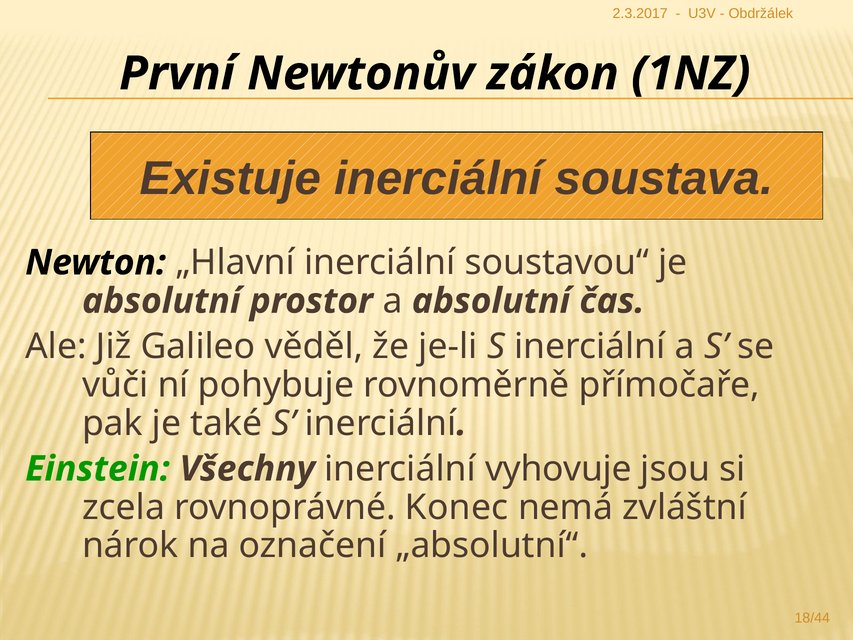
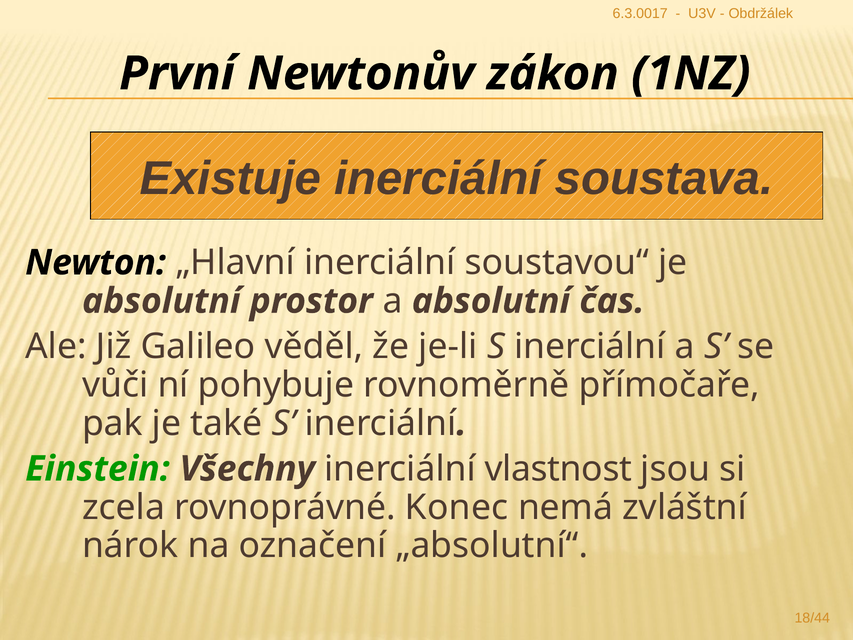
2.3.2017: 2.3.2017 -> 6.3.0017 (640, 14)
vyhovuje: vyhovuje -> vlastnost (558, 469)
